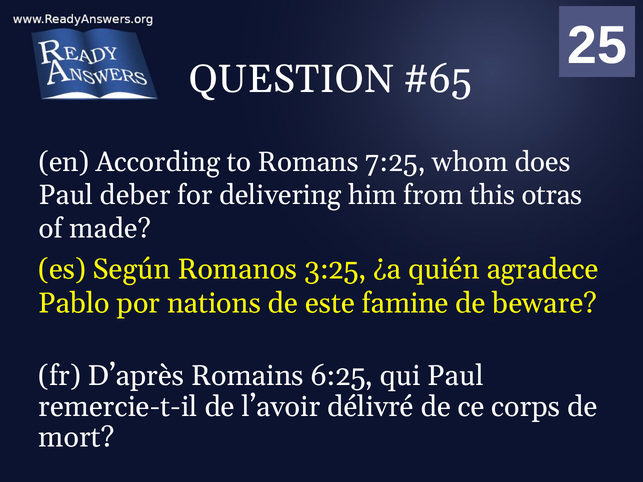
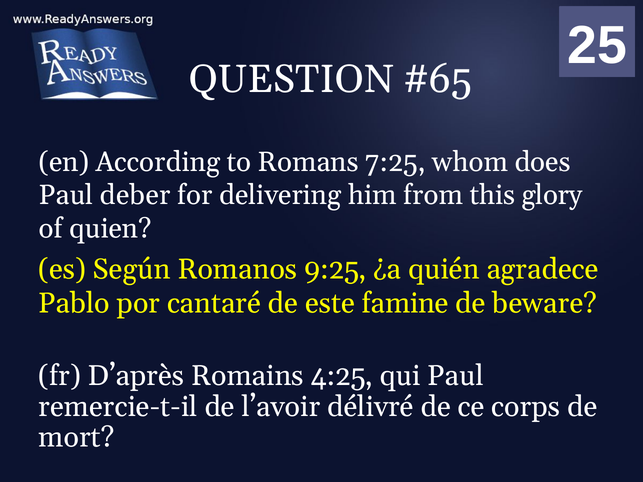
otras: otras -> glory (552, 195)
made: made -> quien (110, 228)
3:25: 3:25 -> 9:25 (335, 269)
nations: nations -> cantaré (214, 304)
6:25: 6:25 -> 4:25 (342, 376)
